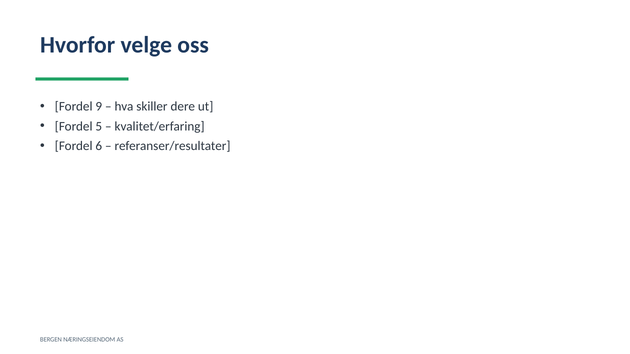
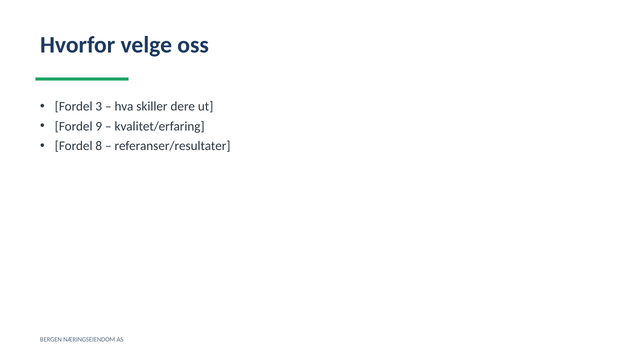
9: 9 -> 3 (99, 107)
5: 5 -> 9 (99, 126)
6: 6 -> 8 (99, 146)
